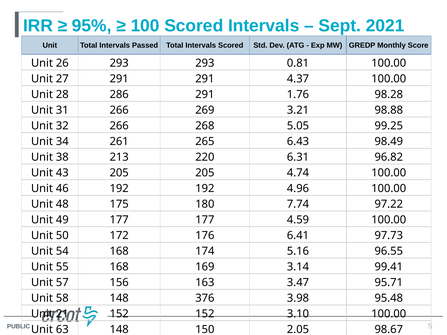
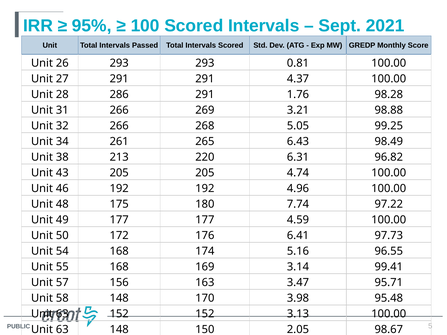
376: 376 -> 170 (205, 298)
21: 21 -> 63 (62, 314)
3.10: 3.10 -> 3.13 (298, 314)
